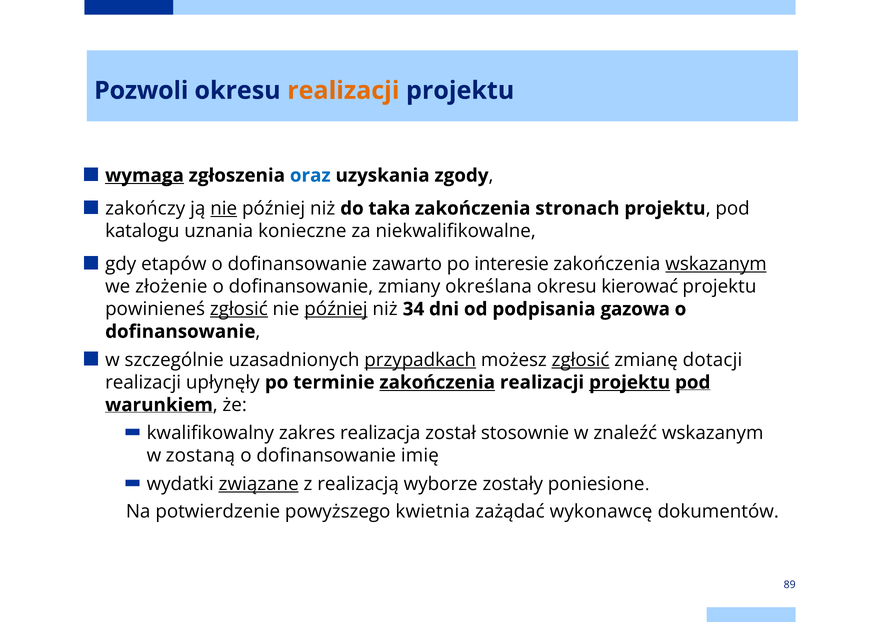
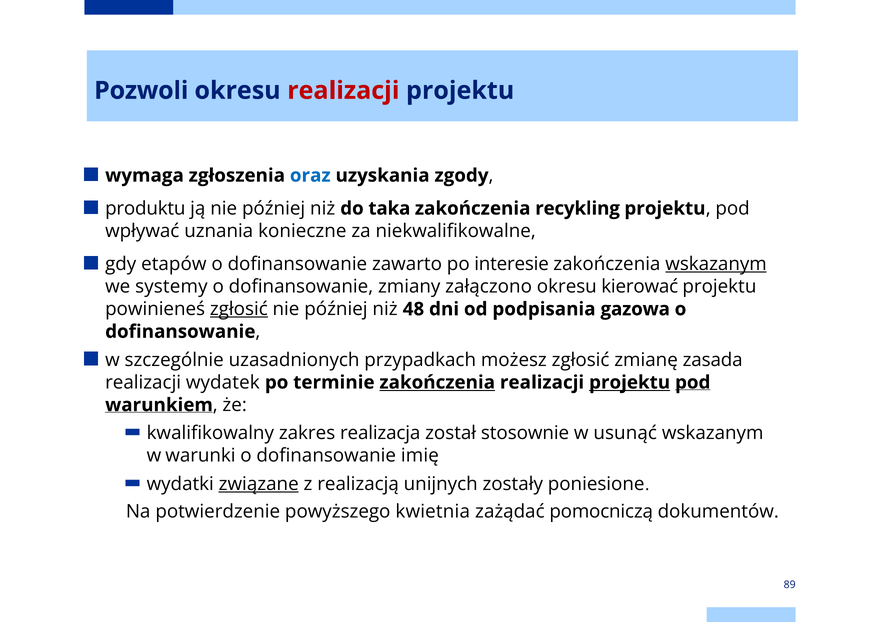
realizacji colour: orange -> red (343, 91)
wymaga underline: present -> none (145, 176)
zakończy: zakończy -> produktu (145, 208)
nie underline: present -> none (224, 208)
stronach: stronach -> recykling (578, 208)
katalogu: katalogu -> wpływać (142, 231)
złożenie: złożenie -> systemy (171, 287)
określana: określana -> załączono (489, 287)
później underline: present -> none (336, 309)
34: 34 -> 48 (413, 309)
przypadkach underline: present -> none (420, 360)
zgłosić underline: present -> none (581, 360)
dotacji: dotacji -> zasada (713, 360)
upłynęły: upłynęły -> wydatek (223, 383)
znaleźć: znaleźć -> usunąć (625, 433)
zostaną: zostaną -> warunki (200, 456)
wyborze: wyborze -> unijnych (441, 484)
wykonawcę: wykonawcę -> pomocniczą (601, 512)
